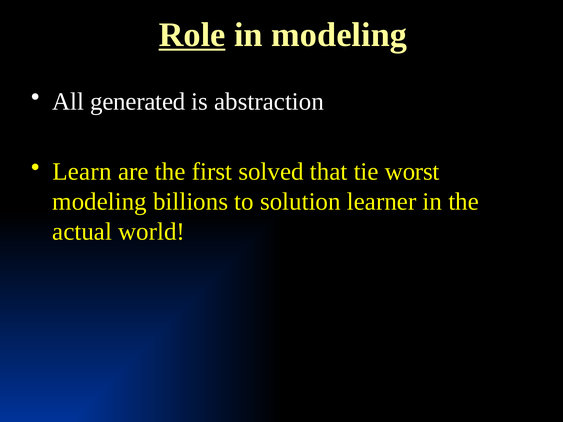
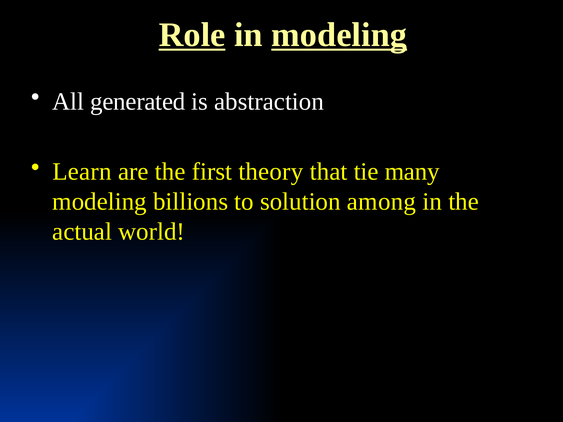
modeling underline: none -> present (339, 35)
solved: solved -> theory (271, 172)
worst: worst -> many (412, 172)
learner: learner -> among (382, 202)
